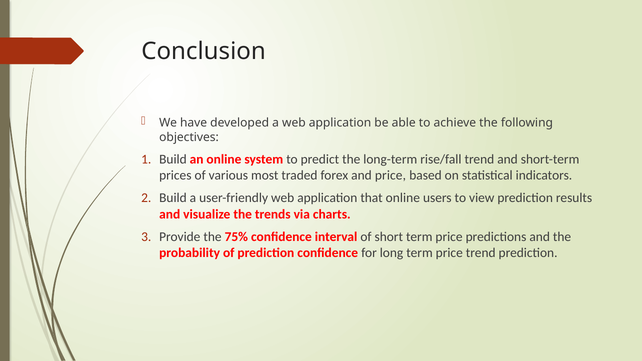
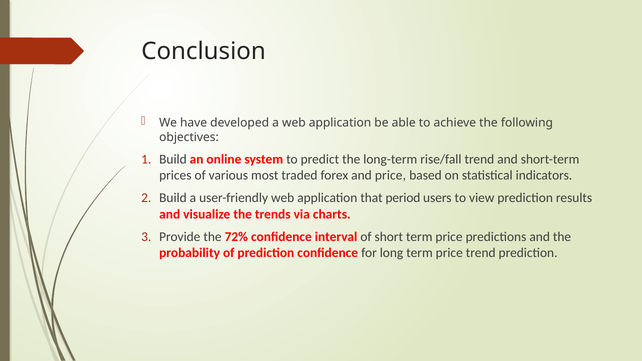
that online: online -> period (403, 198)
75%: 75% -> 72% (236, 237)
